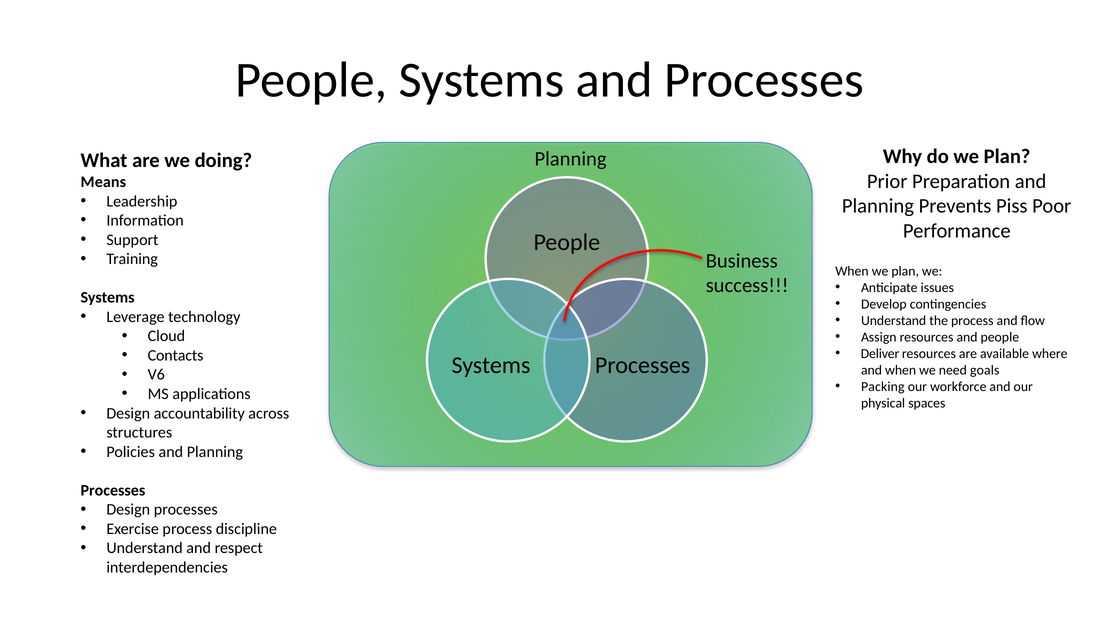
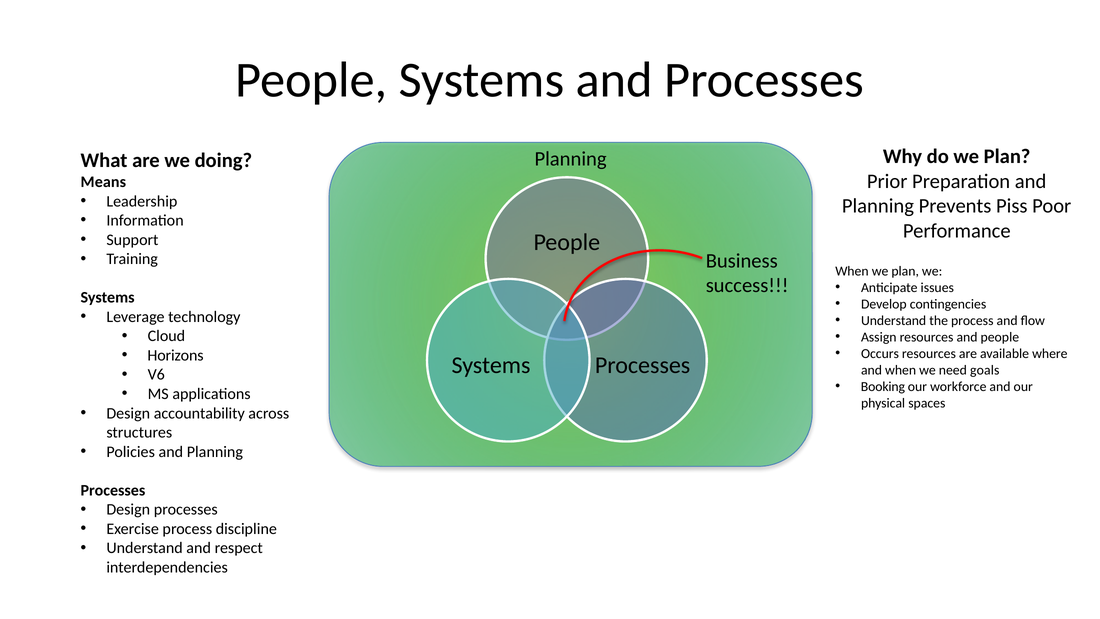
Deliver: Deliver -> Occurs (880, 353)
Contacts: Contacts -> Horizons (176, 355)
Packing: Packing -> Booking (883, 386)
